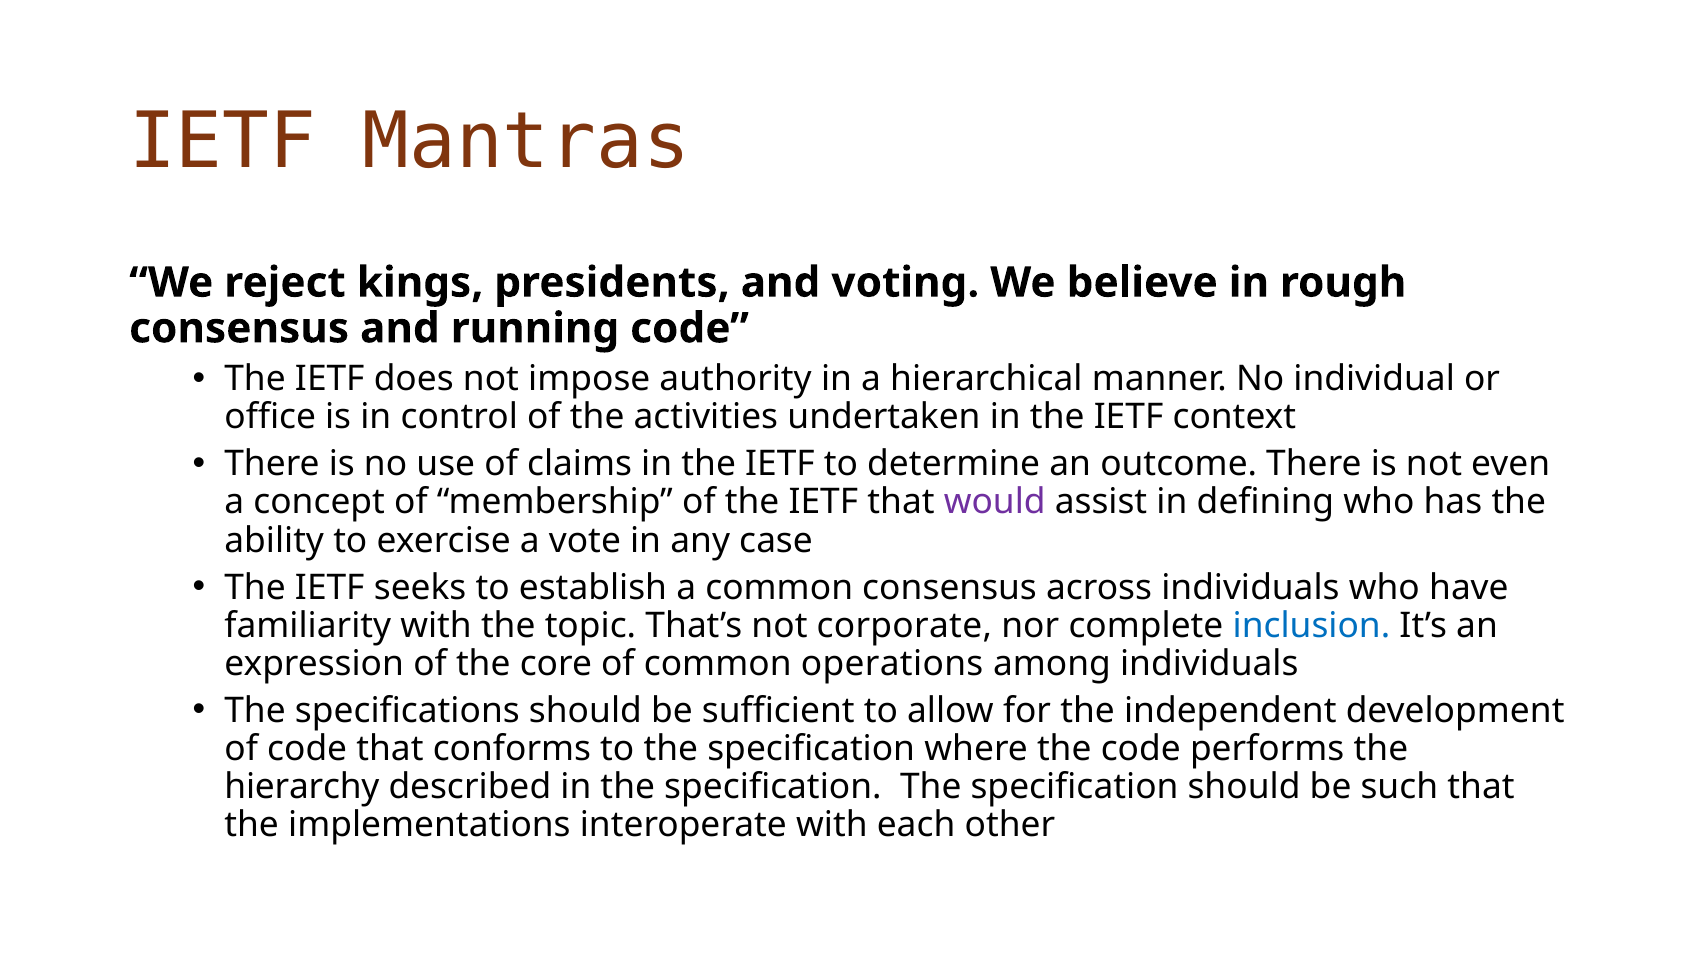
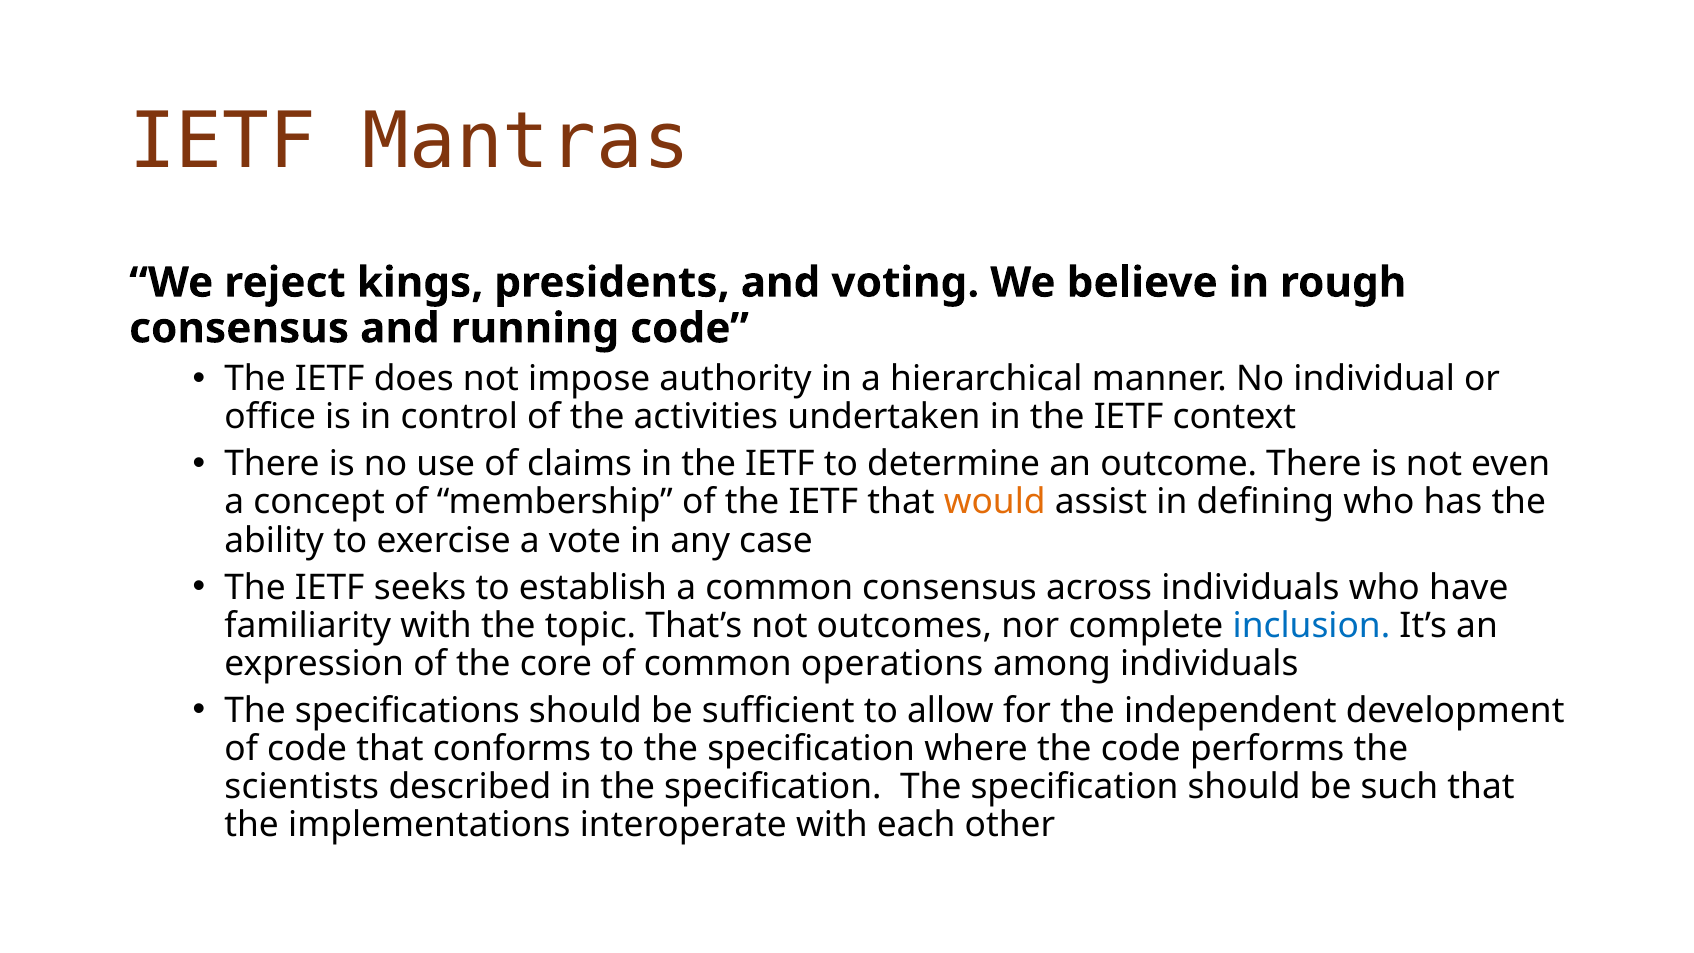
would colour: purple -> orange (995, 502)
corporate: corporate -> outcomes (904, 625)
hierarchy: hierarchy -> scientists (302, 787)
